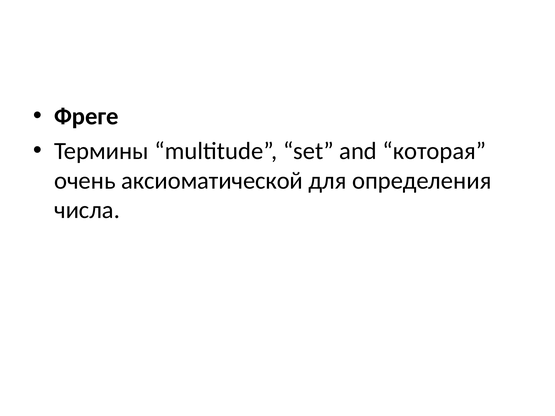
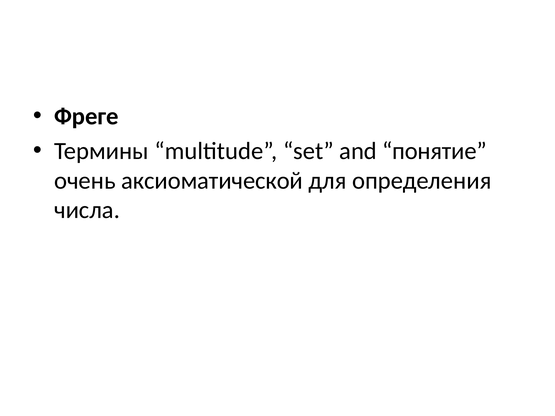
которая: которая -> понятие (434, 151)
